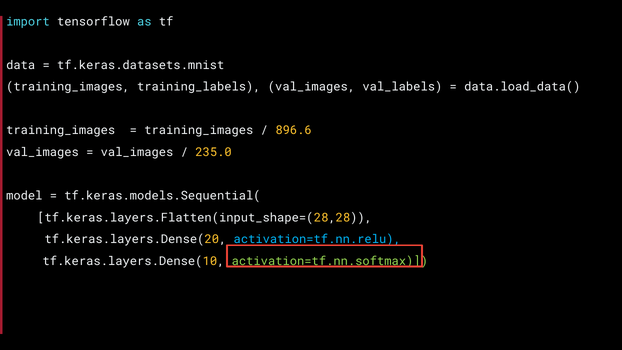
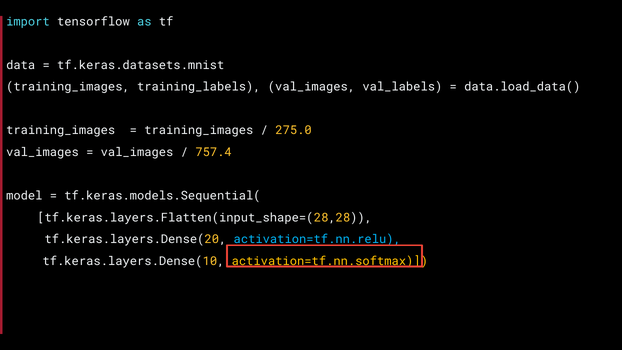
896.6: 896.6 -> 275.0 (294, 130)
235.0: 235.0 -> 757.4 (214, 152)
activation=tf.nn.softmax colour: light green -> yellow (330, 261)
